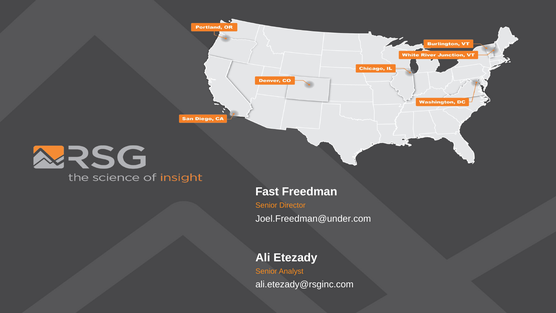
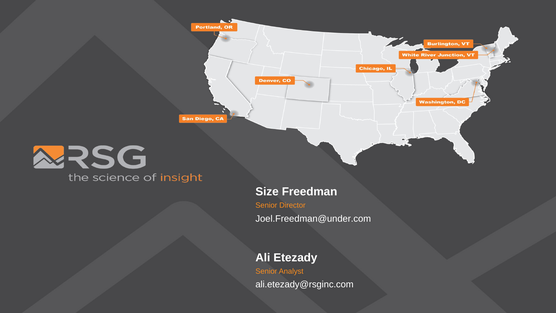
Fast: Fast -> Size (267, 192)
